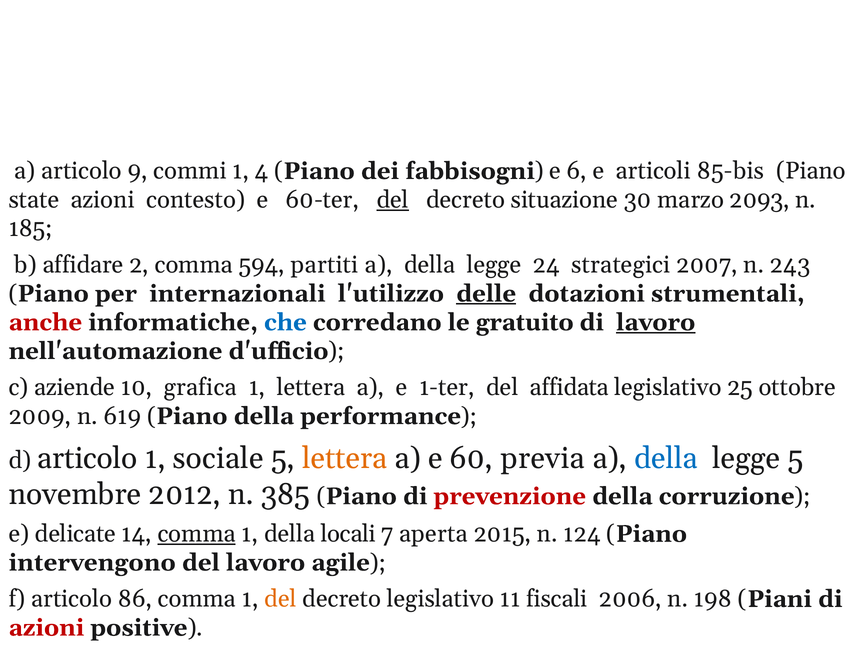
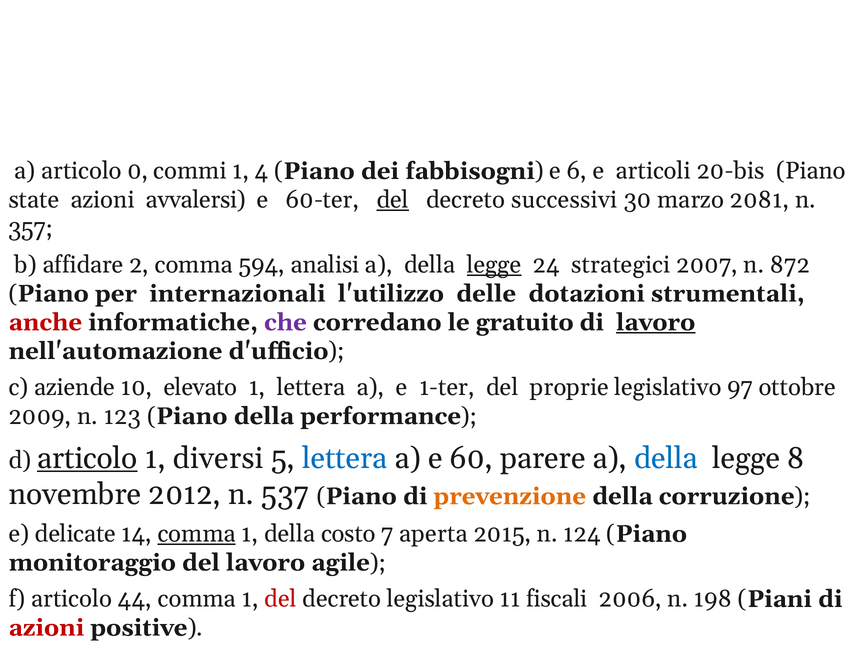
9: 9 -> 0 (138, 171)
85-bis: 85-bis -> 20-bis (730, 171)
contesto: contesto -> avvalersi (196, 200)
situazione: situazione -> successivi (564, 200)
2093: 2093 -> 2081 (759, 200)
185: 185 -> 357 (31, 229)
partiti: partiti -> analisi (325, 265)
legge underline: none -> present (494, 265)
243: 243 -> 872 (790, 265)
delle underline: present -> none (486, 294)
che colour: blue -> purple (285, 323)
grafica: grafica -> elevato (200, 388)
affidata: affidata -> proprie (569, 388)
25: 25 -> 97 (740, 388)
619: 619 -> 123 (122, 417)
articolo underline: none -> present (87, 459)
sociale: sociale -> diversi (218, 459)
lettera colour: orange -> blue (345, 459)
previa: previa -> parere (543, 459)
legge 5: 5 -> 8 (796, 459)
385: 385 -> 537 (285, 495)
prevenzione colour: red -> orange (510, 497)
locali: locali -> costo (348, 534)
intervengono: intervengono -> monitoraggio (92, 563)
86: 86 -> 44 (135, 599)
del colour: orange -> red (280, 599)
